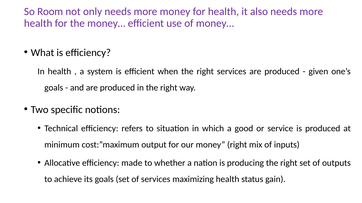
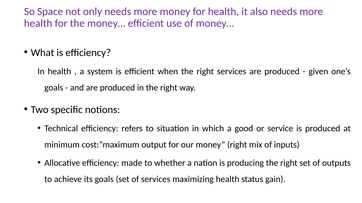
Room: Room -> Space (50, 12)
